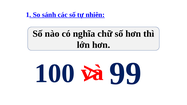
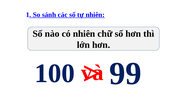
có nghĩa: nghĩa -> nhiên (84, 34)
